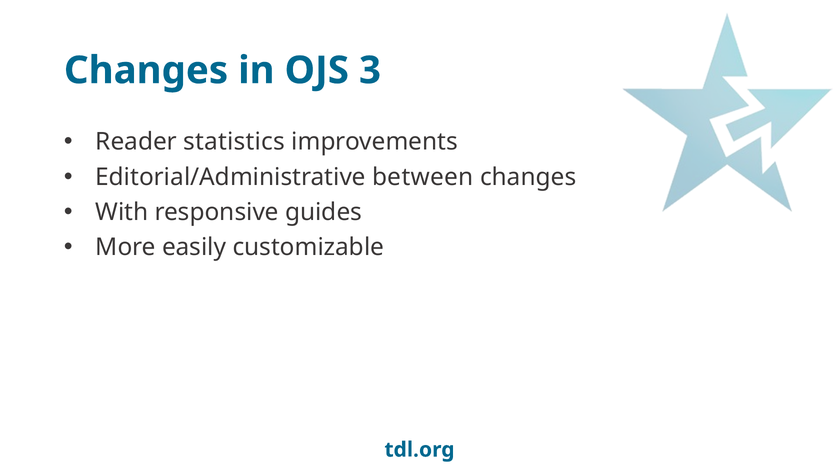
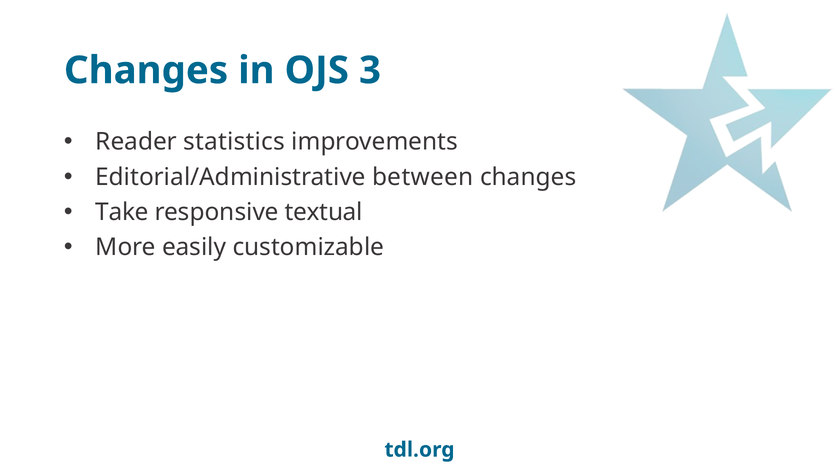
With: With -> Take (122, 212)
guides: guides -> textual (324, 212)
